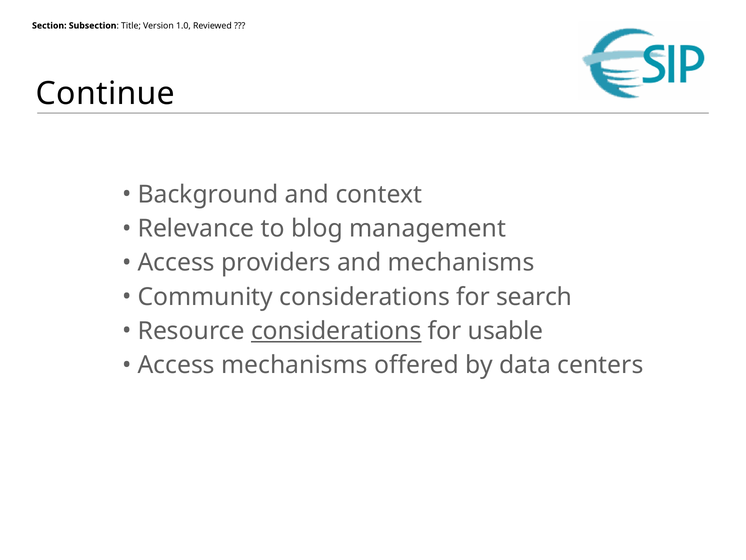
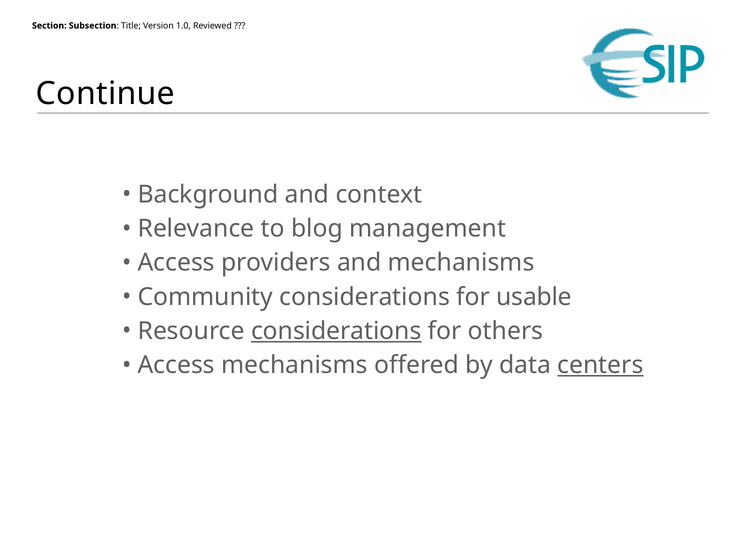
search: search -> usable (534, 297)
usable: usable -> others (506, 331)
centers underline: none -> present (600, 365)
